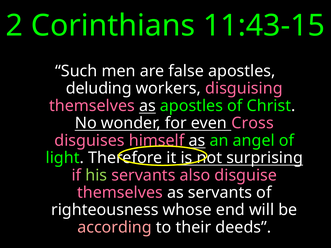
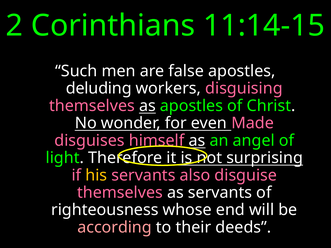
11:43-15: 11:43-15 -> 11:14-15 (264, 26)
Cross: Cross -> Made (253, 123)
his colour: light green -> yellow (96, 175)
